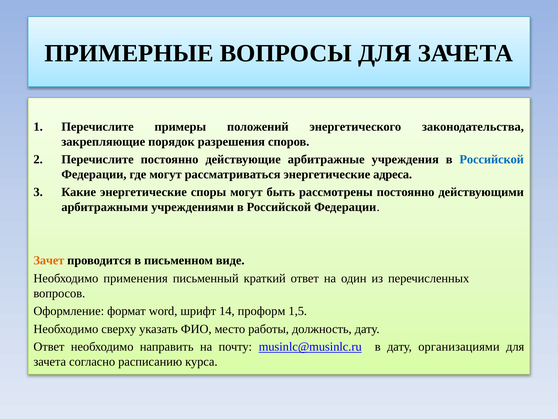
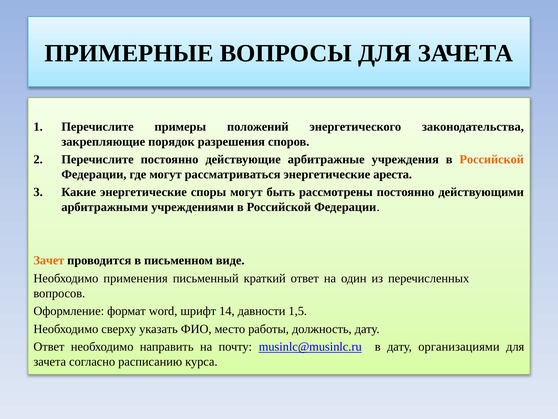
Российской colour: blue -> orange (492, 159)
адреса: адреса -> ареста (393, 174)
проформ: проформ -> давности (262, 311)
